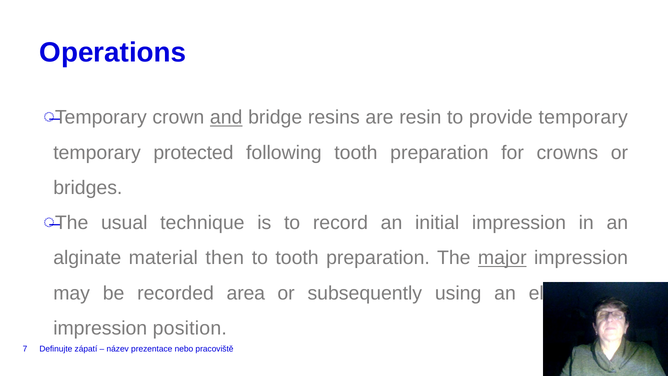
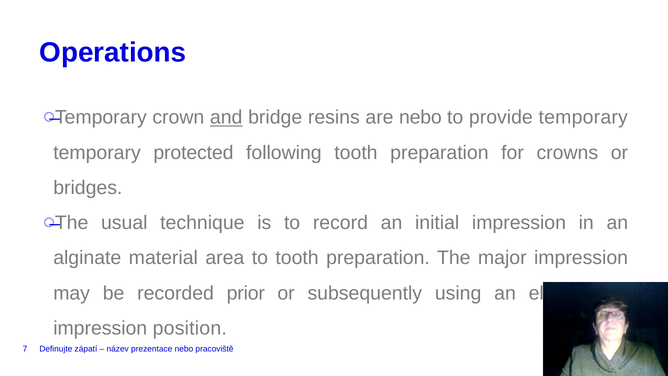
are resin: resin -> nebo (420, 117)
then: then -> area (225, 258)
major underline: present -> none (502, 258)
area: area -> prior (246, 293)
